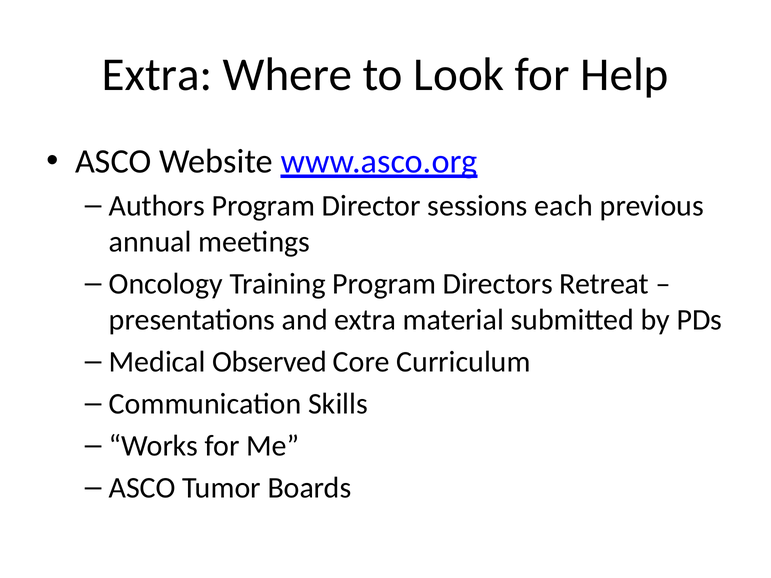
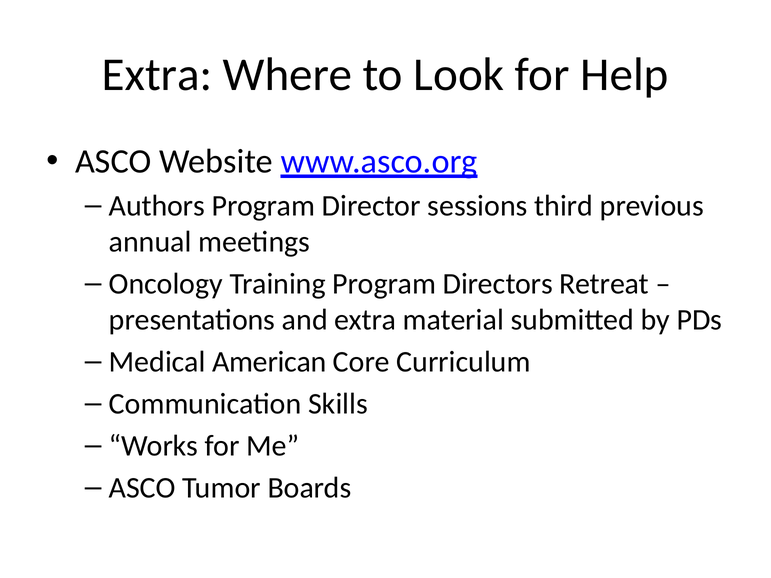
each: each -> third (564, 206)
Observed: Observed -> American (269, 362)
